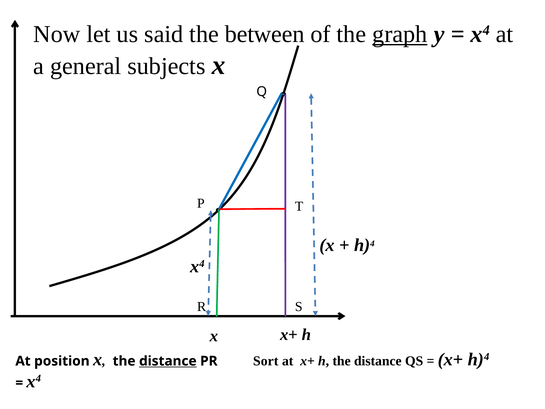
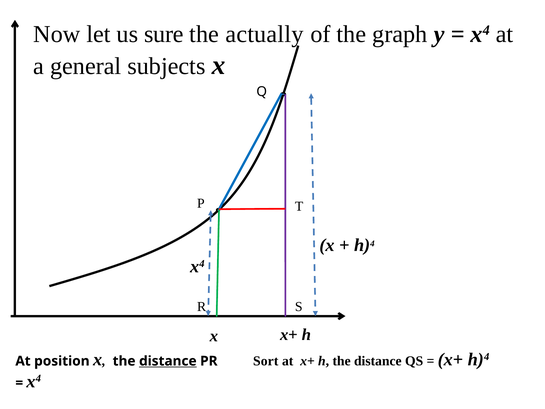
said: said -> sure (164, 34)
between: between -> actually (265, 34)
graph underline: present -> none (400, 34)
